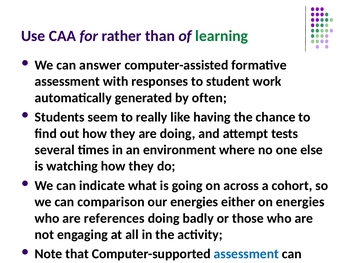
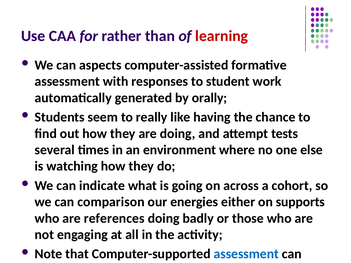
learning colour: green -> red (222, 36)
answer: answer -> aspects (100, 65)
often: often -> orally (210, 98)
on energies: energies -> supports (300, 202)
